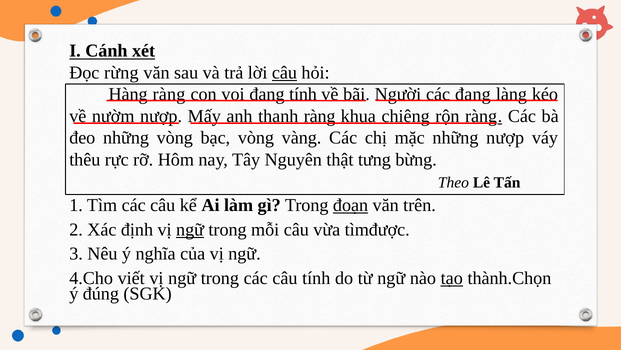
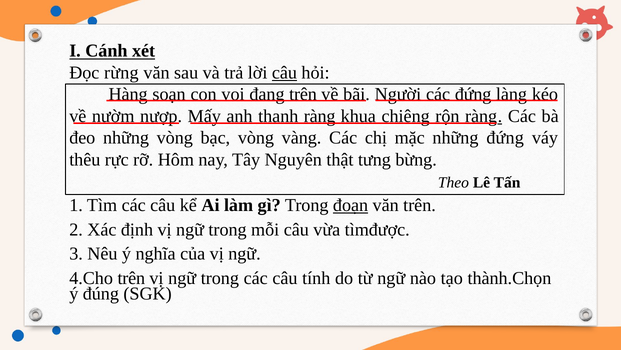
Hàng ràng: ràng -> soạn (169, 94)
đang tính: tính -> trên (303, 94)
các đang: đang -> đứng (473, 94)
những nượp: nượp -> đứng (505, 138)
ngữ underline: present -> none (190, 229)
4.Cho viết: viết -> trên (131, 278)
tạo underline: present -> none (452, 278)
